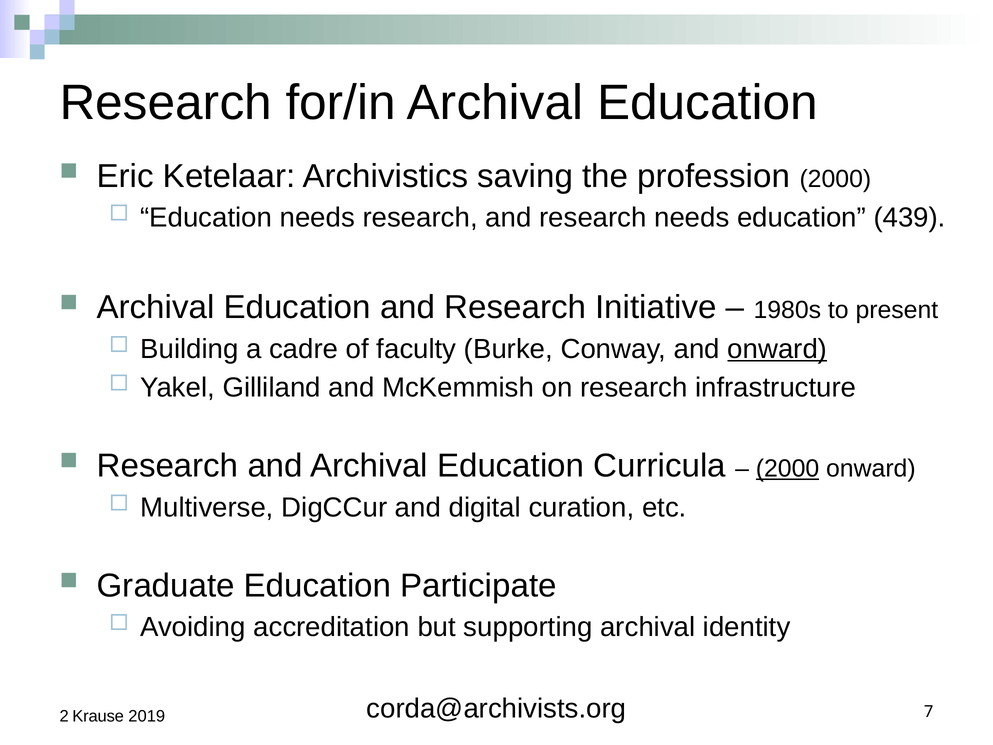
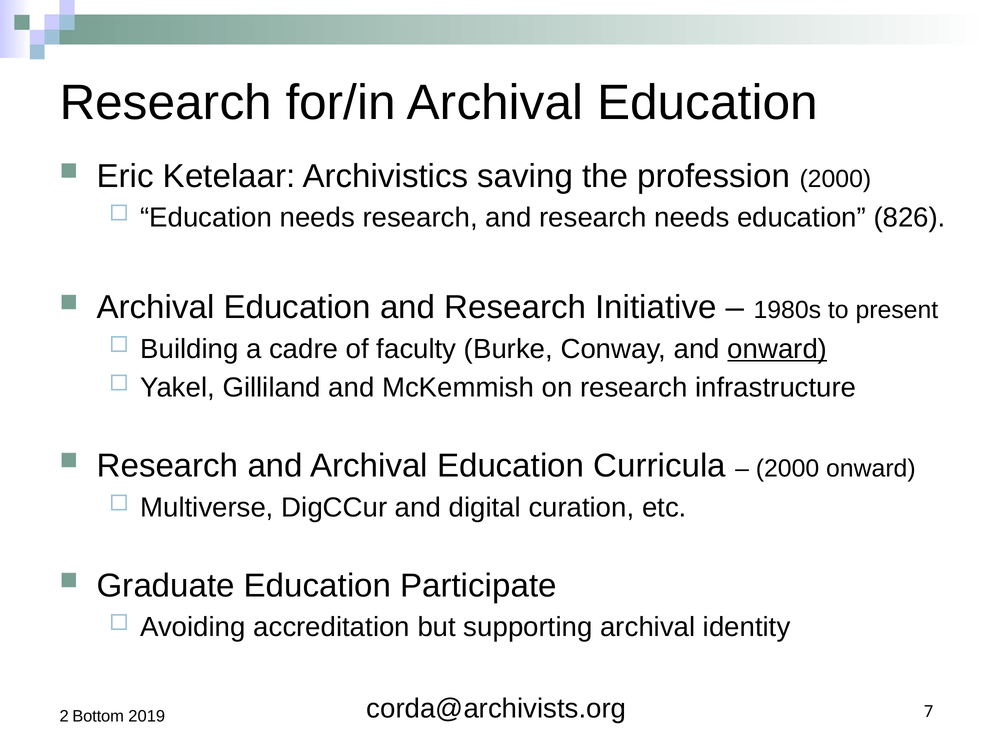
439: 439 -> 826 (910, 218)
2000 underline: present -> none (788, 468)
Krause: Krause -> Bottom (98, 716)
